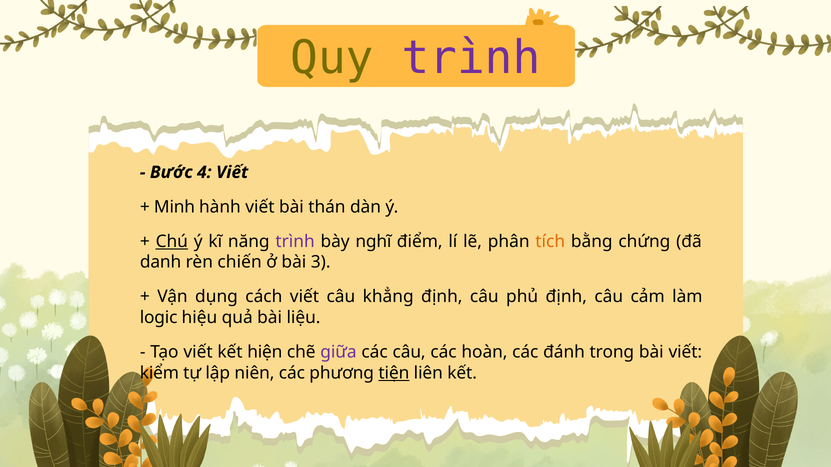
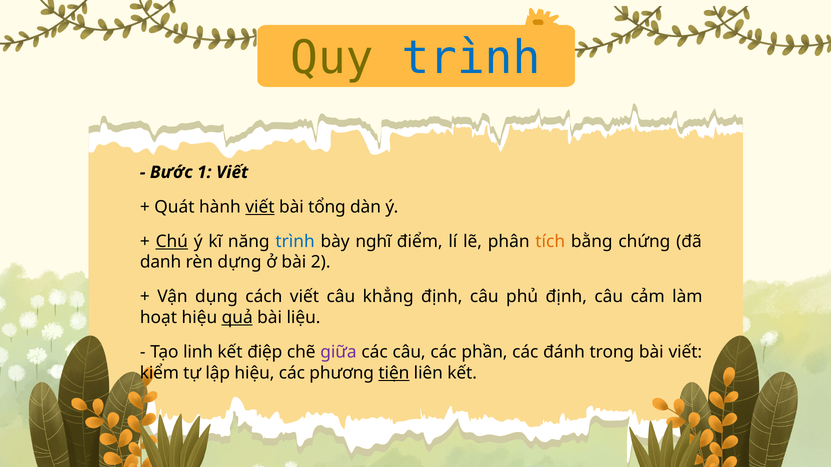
trình colour: purple -> blue (471, 58)
4: 4 -> 1 (204, 172)
Minh: Minh -> Quát (174, 207)
viết underline: none -> present (260, 207)
thán: thán -> tổng (327, 207)
trình colour: purple -> blue (295, 242)
chiến: chiến -> dựng (240, 262)
3: 3 -> 2 (321, 262)
logic: logic -> hoạt (159, 318)
quả underline: none -> present (237, 318)
Tạo viết: viết -> linh (198, 352)
hiện: hiện -> điệp (265, 352)
hoàn: hoàn -> phần (484, 352)
lập niên: niên -> hiệu (254, 373)
